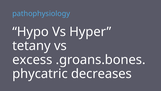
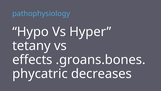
excess: excess -> effects (32, 59)
